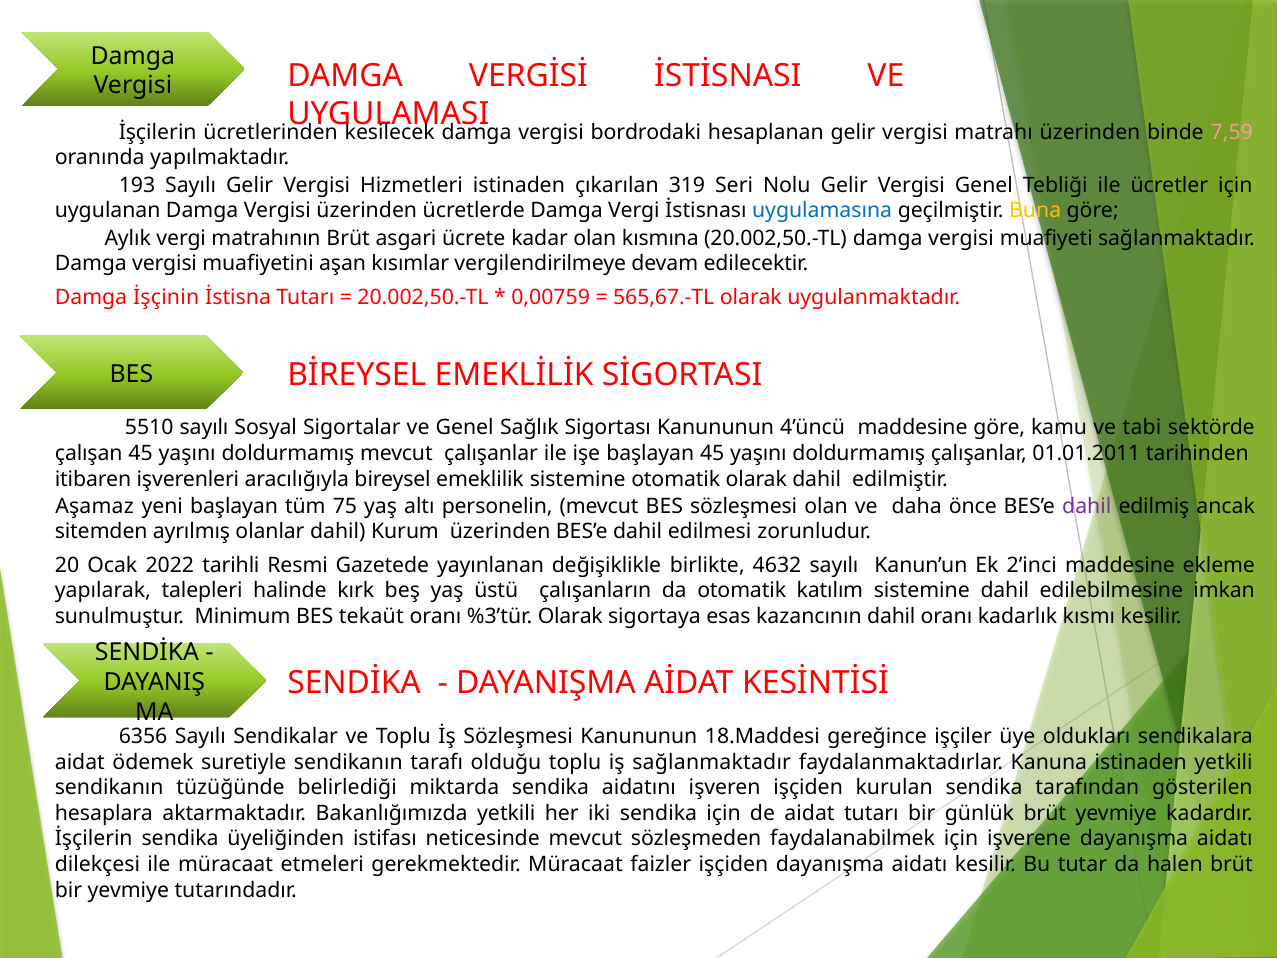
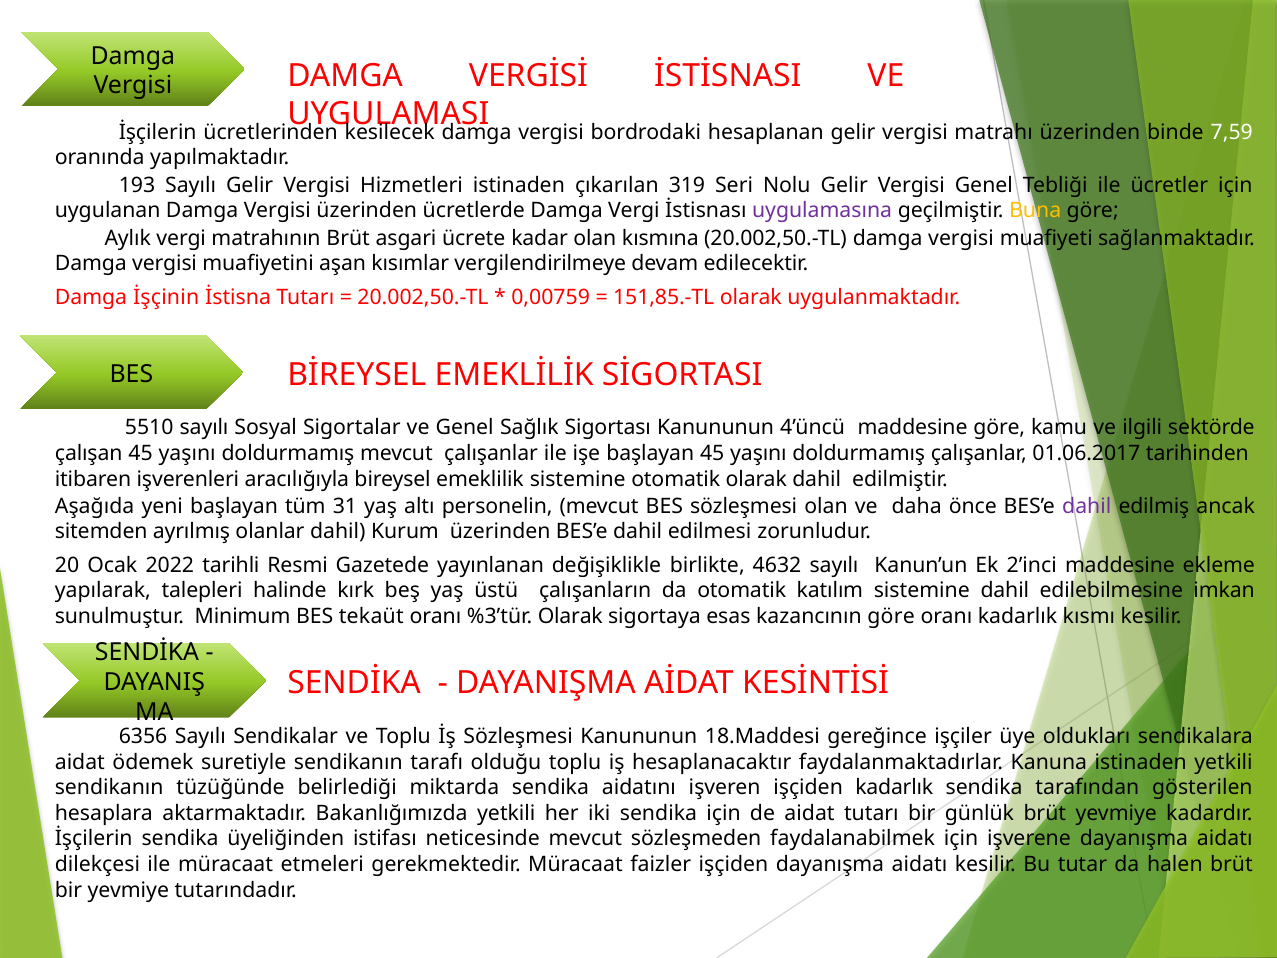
7,59 colour: pink -> white (1232, 132)
uygulamasına colour: blue -> purple (822, 211)
565,67.-TL: 565,67.-TL -> 151,85.-TL (664, 298)
tabi: tabi -> ilgili (1142, 428)
01.01.2011: 01.01.2011 -> 01.06.2017 (1086, 453)
Aşamaz: Aşamaz -> Aşağıda (95, 506)
75: 75 -> 31 (345, 506)
kazancının dahil: dahil -> göre (891, 616)
iş sağlanmaktadır: sağlanmaktadır -> hesaplanacaktır (712, 762)
işçiden kurulan: kurulan -> kadarlık (894, 788)
